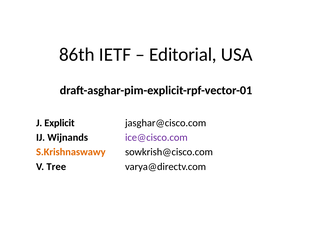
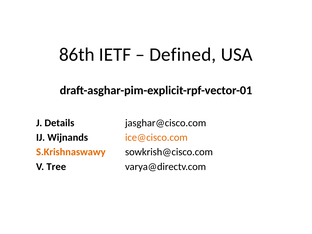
Editorial: Editorial -> Defined (183, 55)
Explicit: Explicit -> Details (59, 123)
ice@cisco.com colour: purple -> orange (156, 137)
